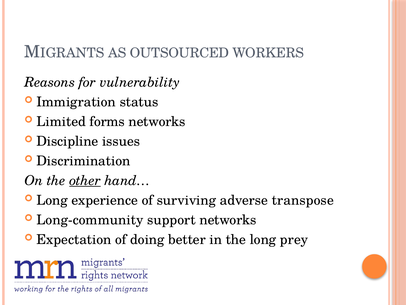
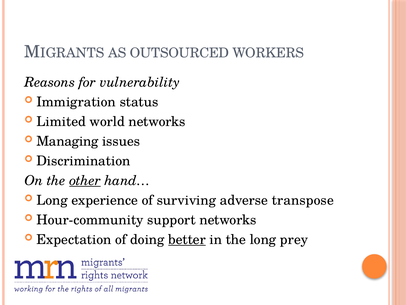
forms: forms -> world (107, 121)
Discipline: Discipline -> Managing (67, 141)
Long-community: Long-community -> Hour-community (90, 220)
better underline: none -> present (187, 239)
